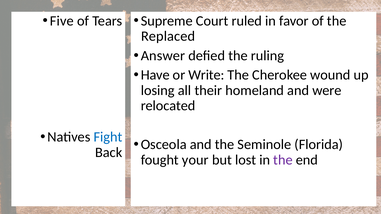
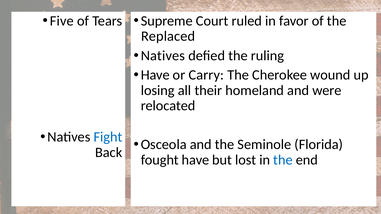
Answer: Answer -> Natives (163, 56)
Write: Write -> Carry (206, 75)
fought your: your -> have (195, 160)
the colour: purple -> blue (283, 160)
